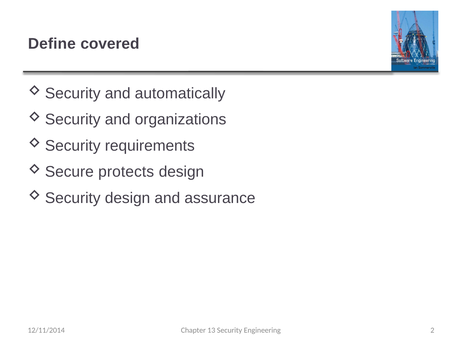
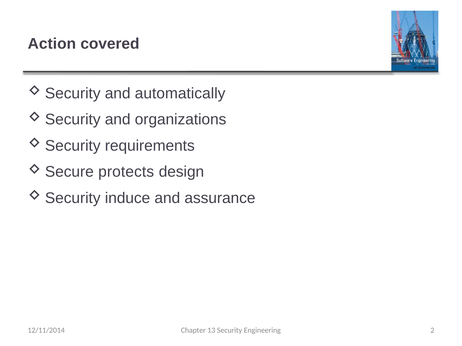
Define: Define -> Action (52, 44)
design: design -> induce (128, 198)
